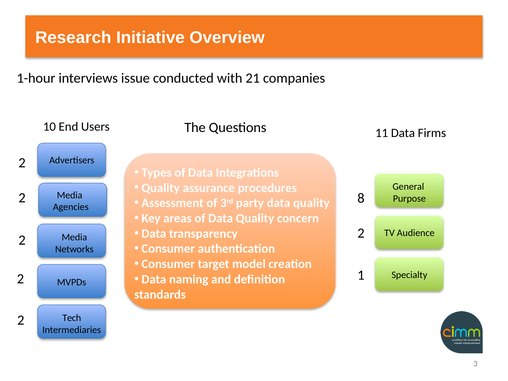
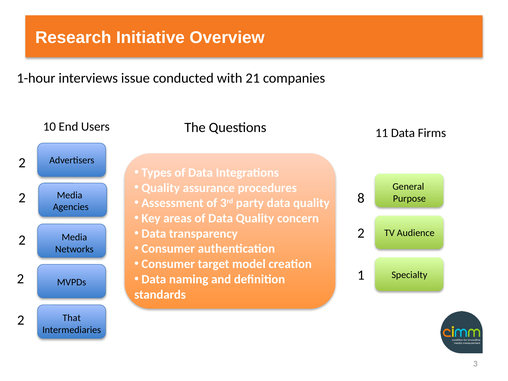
Tech: Tech -> That (72, 318)
